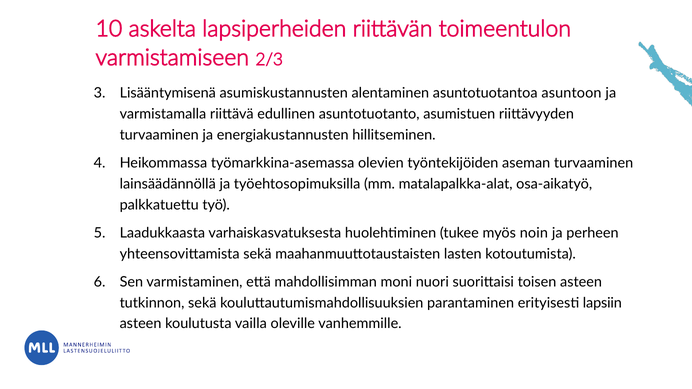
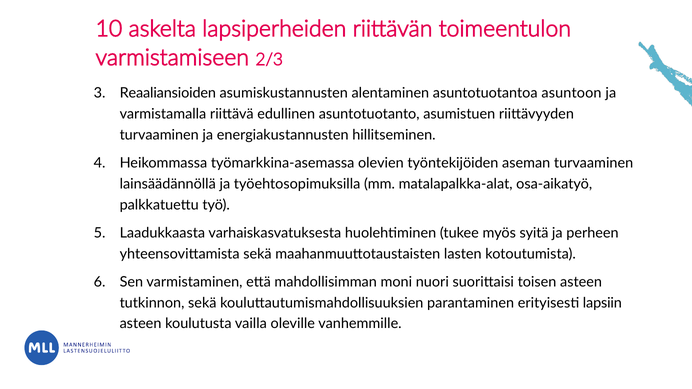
Lisääntymisenä: Lisääntymisenä -> Reaaliansioiden (168, 93)
noin: noin -> syitä (534, 233)
